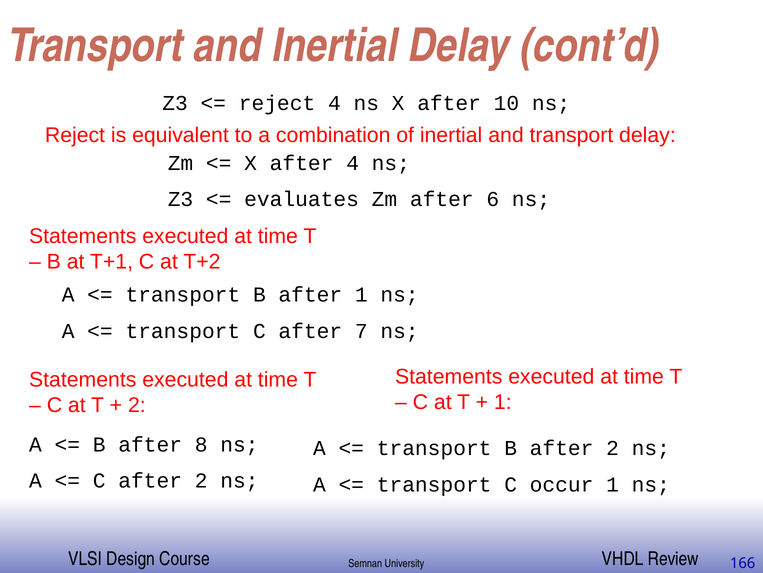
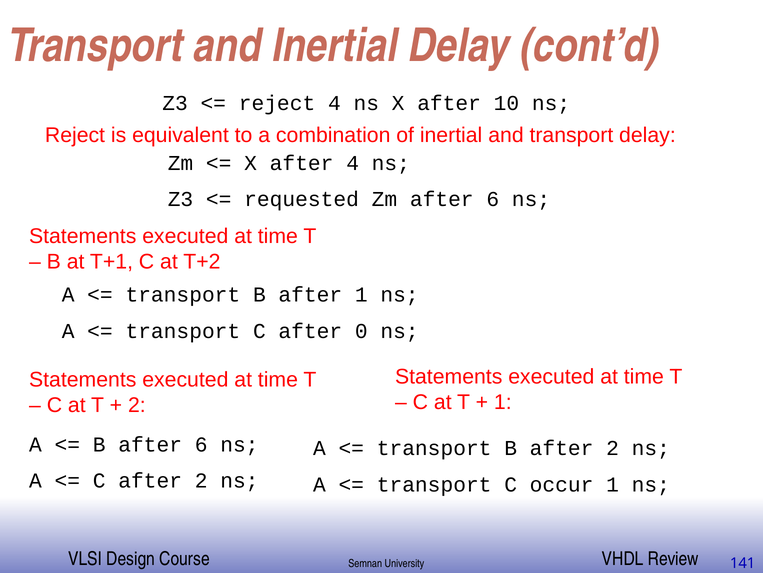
evaluates: evaluates -> requested (302, 199)
7: 7 -> 0 (361, 331)
B after 8: 8 -> 6 (201, 444)
166: 166 -> 141 (743, 562)
